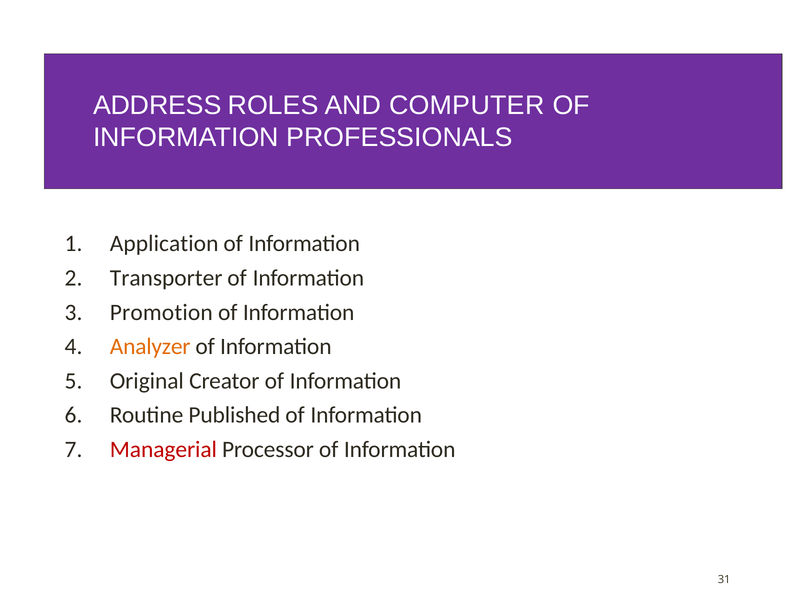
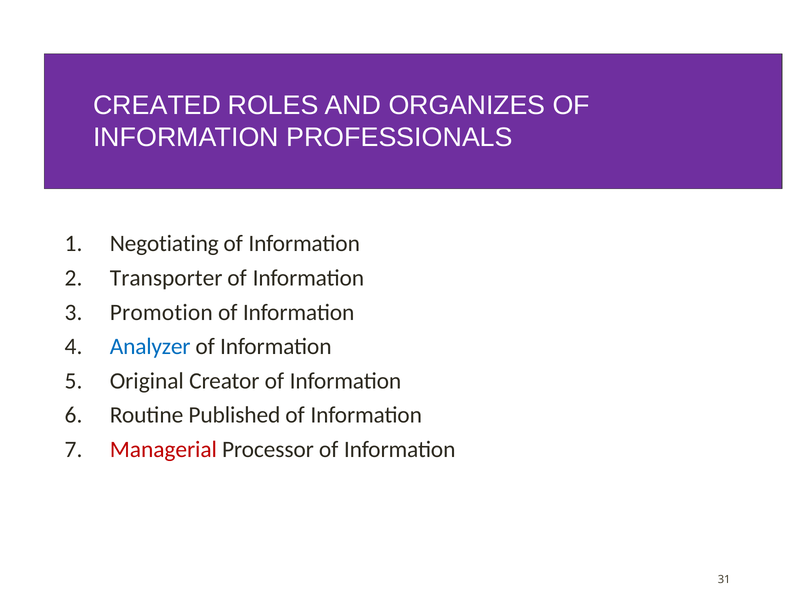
ADDRESS: ADDRESS -> CREATED (157, 105)
COMPUTER: COMPUTER -> ORGANIZES (467, 105)
Application: Application -> Negotiating (164, 244)
Analyzer colour: orange -> blue (150, 346)
